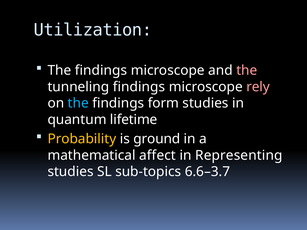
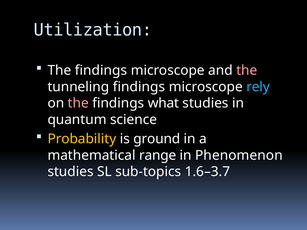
rely colour: pink -> light blue (258, 87)
the colour: light blue -> pink (78, 103)
form: form -> what (163, 103)
lifetime: lifetime -> science (134, 120)
affect: affect -> range (158, 155)
Representing: Representing -> Phenomenon (239, 155)
6.6–3.7: 6.6–3.7 -> 1.6–3.7 (207, 172)
